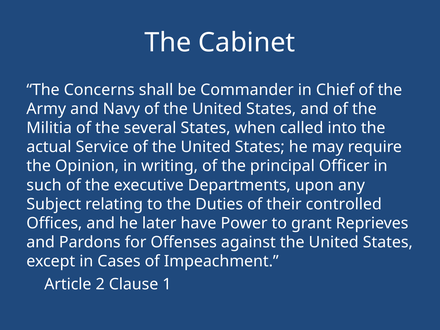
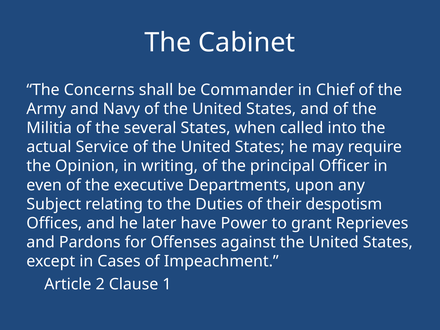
such: such -> even (44, 185)
controlled: controlled -> despotism (344, 204)
